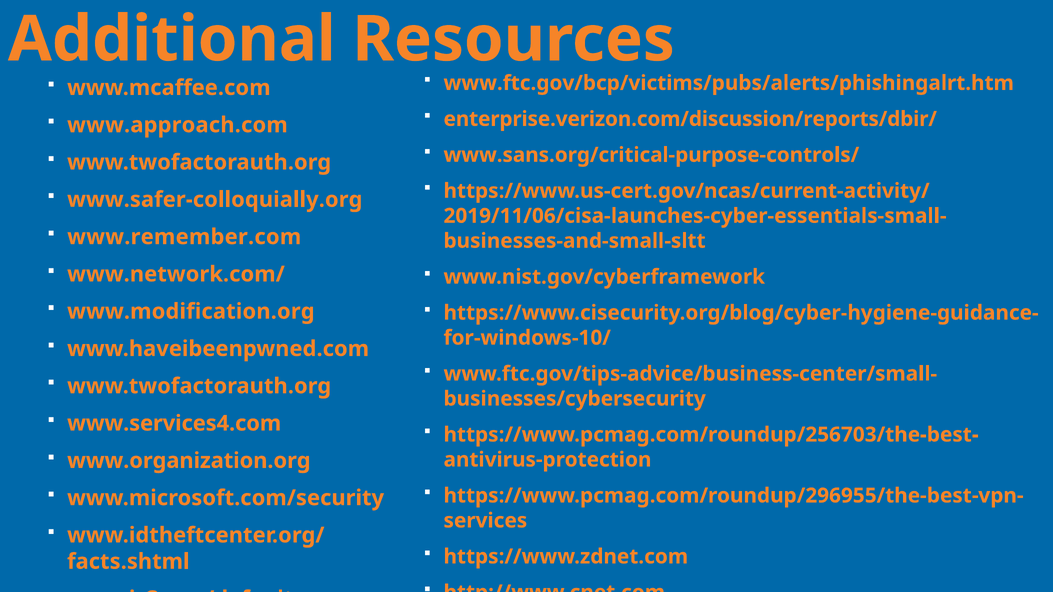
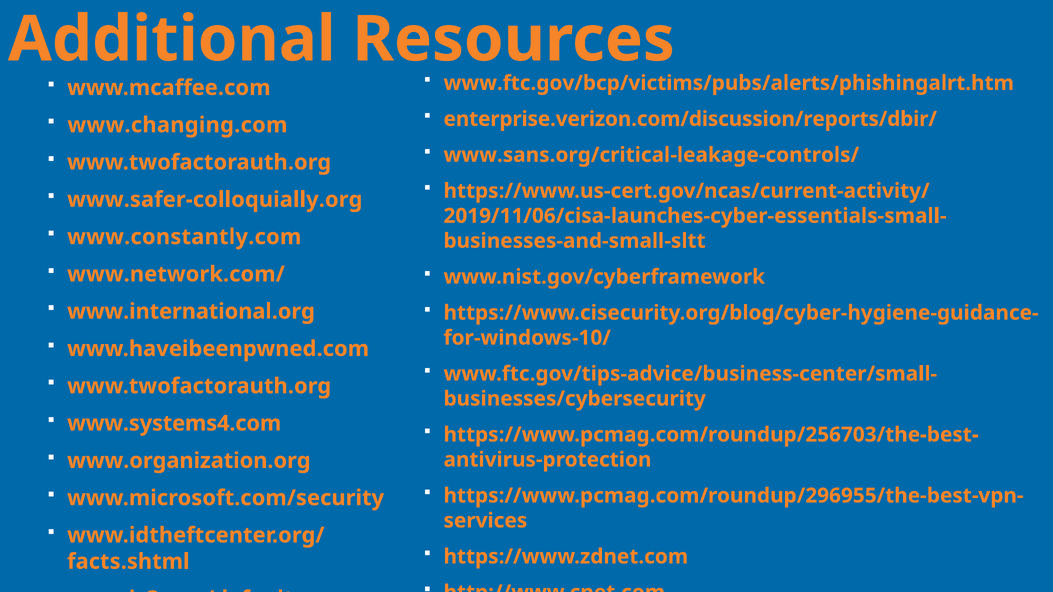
www.approach.com: www.approach.com -> www.changing.com (177, 125)
www.sans.org/critical-purpose-controls/: www.sans.org/critical-purpose-controls/ -> www.sans.org/critical-leakage-controls/ (651, 155)
www.remember.com: www.remember.com -> www.constantly.com (184, 237)
www.modification.org: www.modification.org -> www.international.org (191, 312)
www.services4.com: www.services4.com -> www.systems4.com (174, 424)
